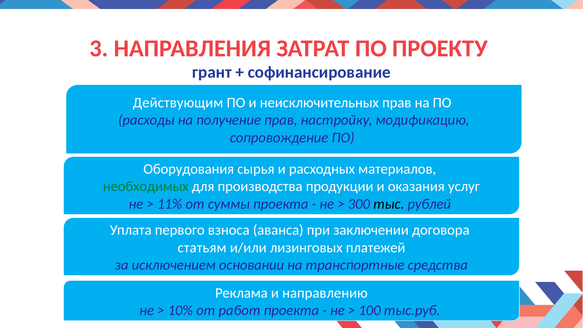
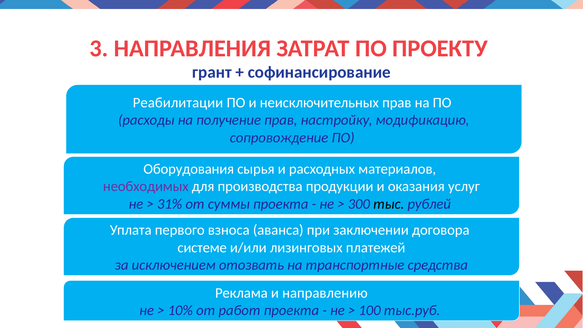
Действующим: Действующим -> Реабилитации (178, 103)
необходимых colour: green -> purple (146, 186)
11%: 11% -> 31% (170, 204)
статьям: статьям -> системе (202, 248)
основании: основании -> отозвать (252, 265)
